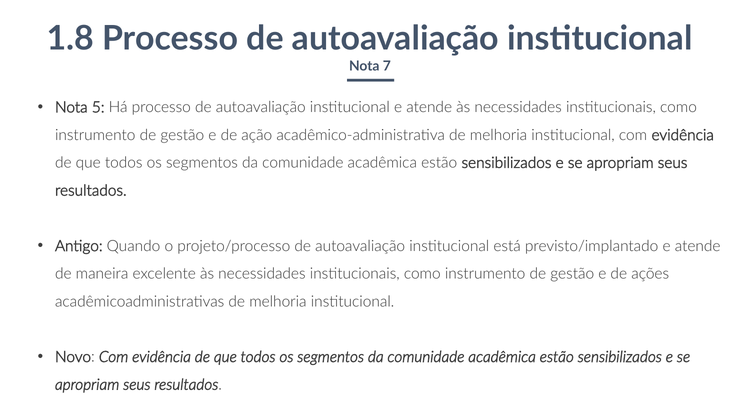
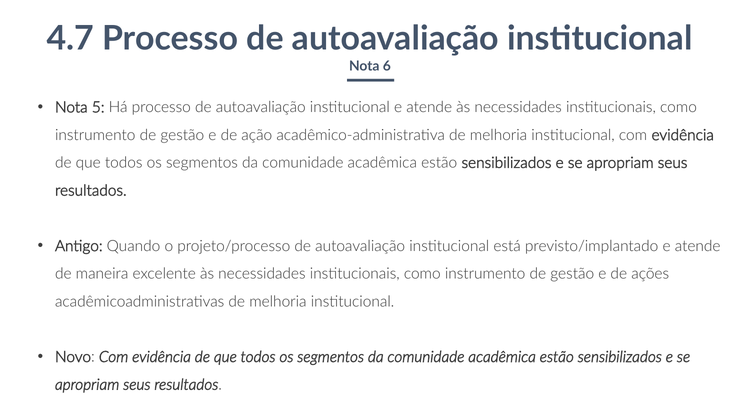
1.8: 1.8 -> 4.7 (70, 39)
7: 7 -> 6 (387, 66)
